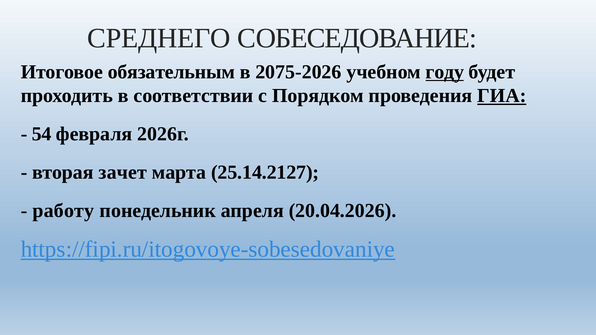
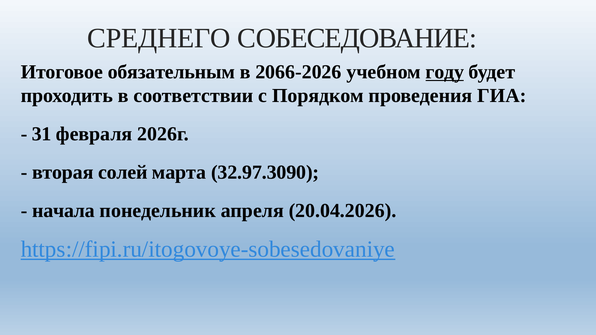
2075-2026: 2075-2026 -> 2066-2026 (298, 72)
ГИА underline: present -> none (502, 96)
54: 54 -> 31 (42, 134)
зачет: зачет -> солей (123, 173)
25.14.2127: 25.14.2127 -> 32.97.3090 (265, 173)
работу: работу -> начала (64, 211)
